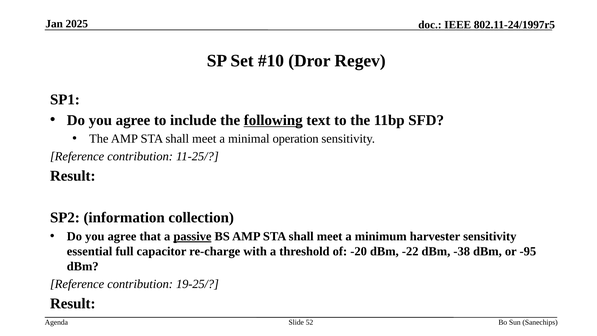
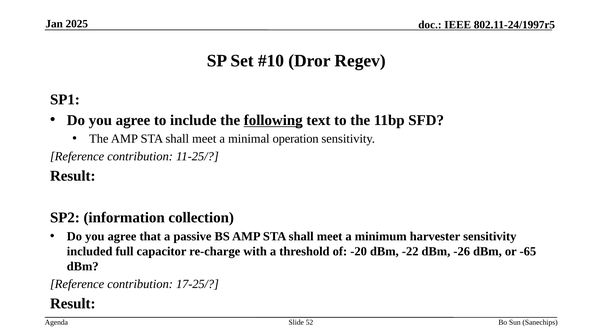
passive underline: present -> none (192, 236)
essential: essential -> included (90, 251)
-38: -38 -> -26 (462, 251)
-95: -95 -> -65 (528, 251)
19-25/: 19-25/ -> 17-25/ (197, 284)
